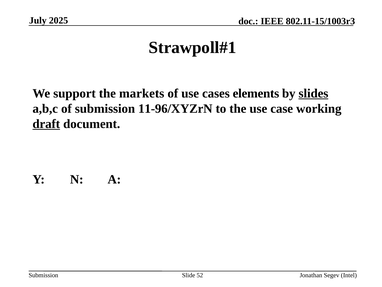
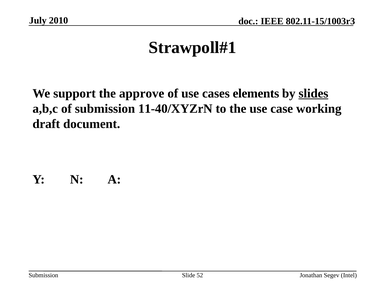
2025: 2025 -> 2010 (59, 20)
markets: markets -> approve (142, 93)
11-96/XYZrN: 11-96/XYZrN -> 11-40/XYZrN (175, 109)
draft underline: present -> none (46, 124)
